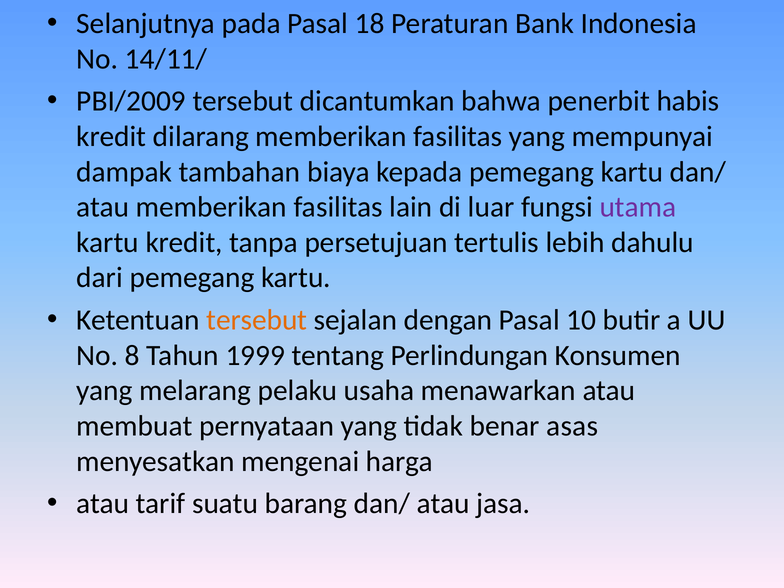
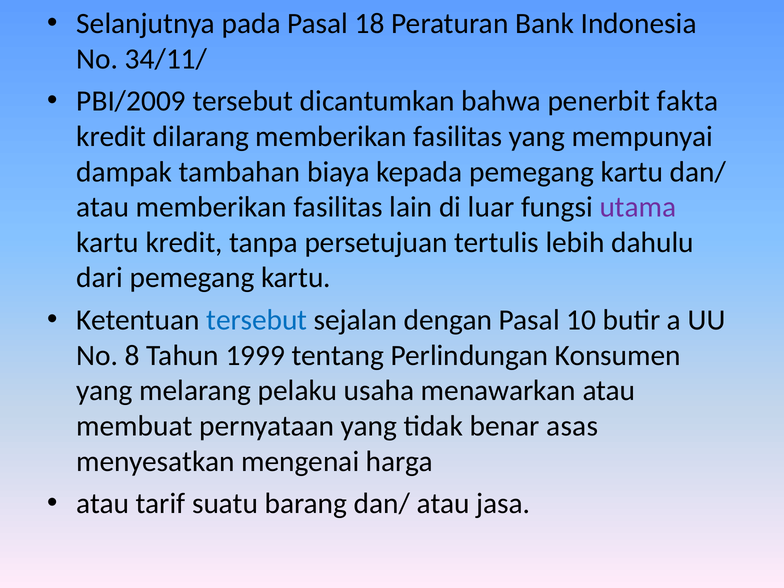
14/11/: 14/11/ -> 34/11/ (166, 59)
habis: habis -> fakta (688, 101)
tersebut colour: orange -> blue (257, 320)
